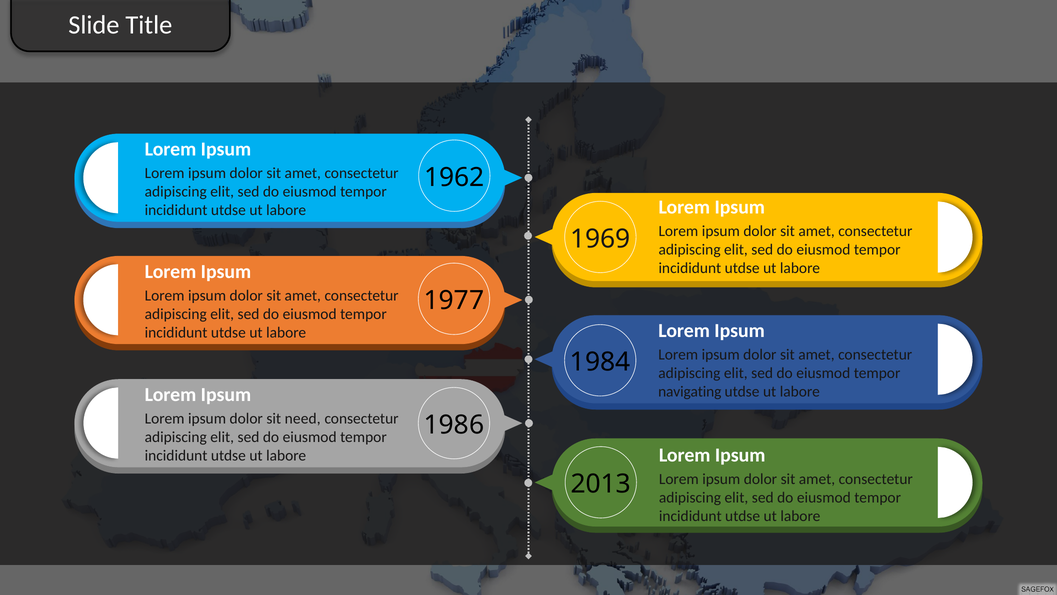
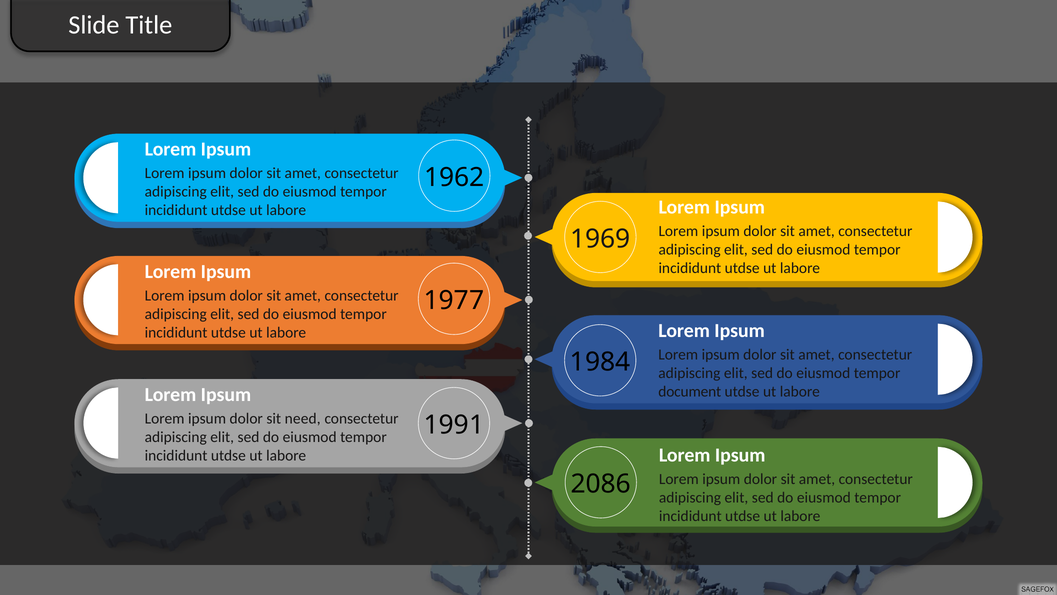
navigating: navigating -> document (690, 391)
1986: 1986 -> 1991 (454, 425)
2013: 2013 -> 2086 (601, 484)
